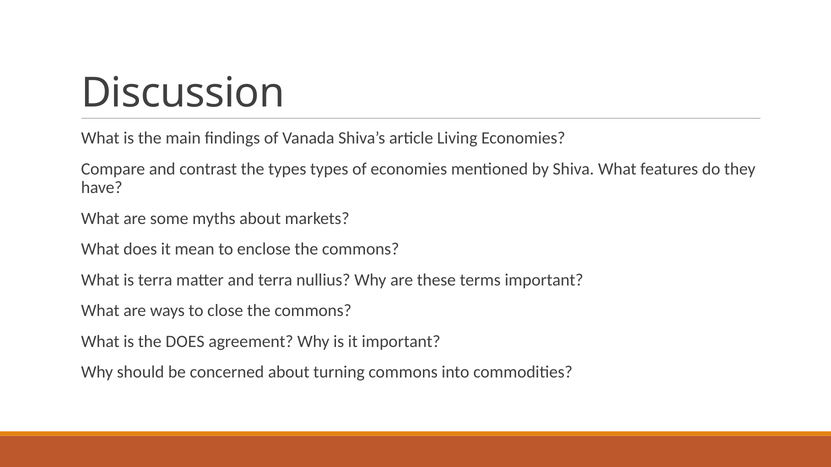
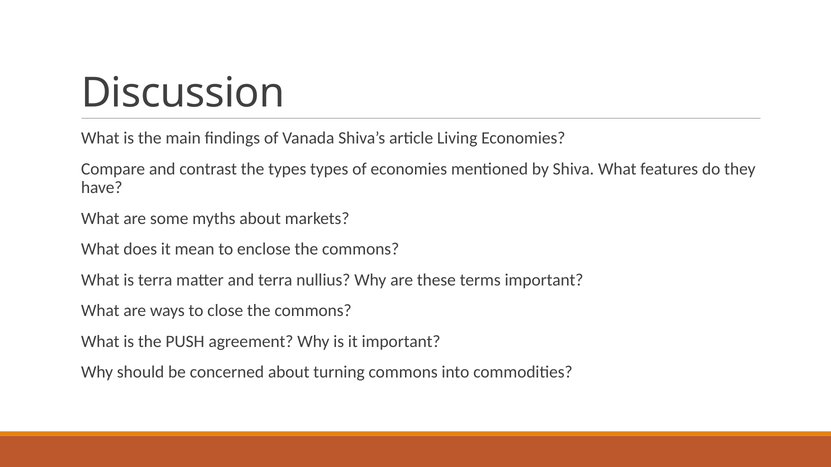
the DOES: DOES -> PUSH (185, 342)
